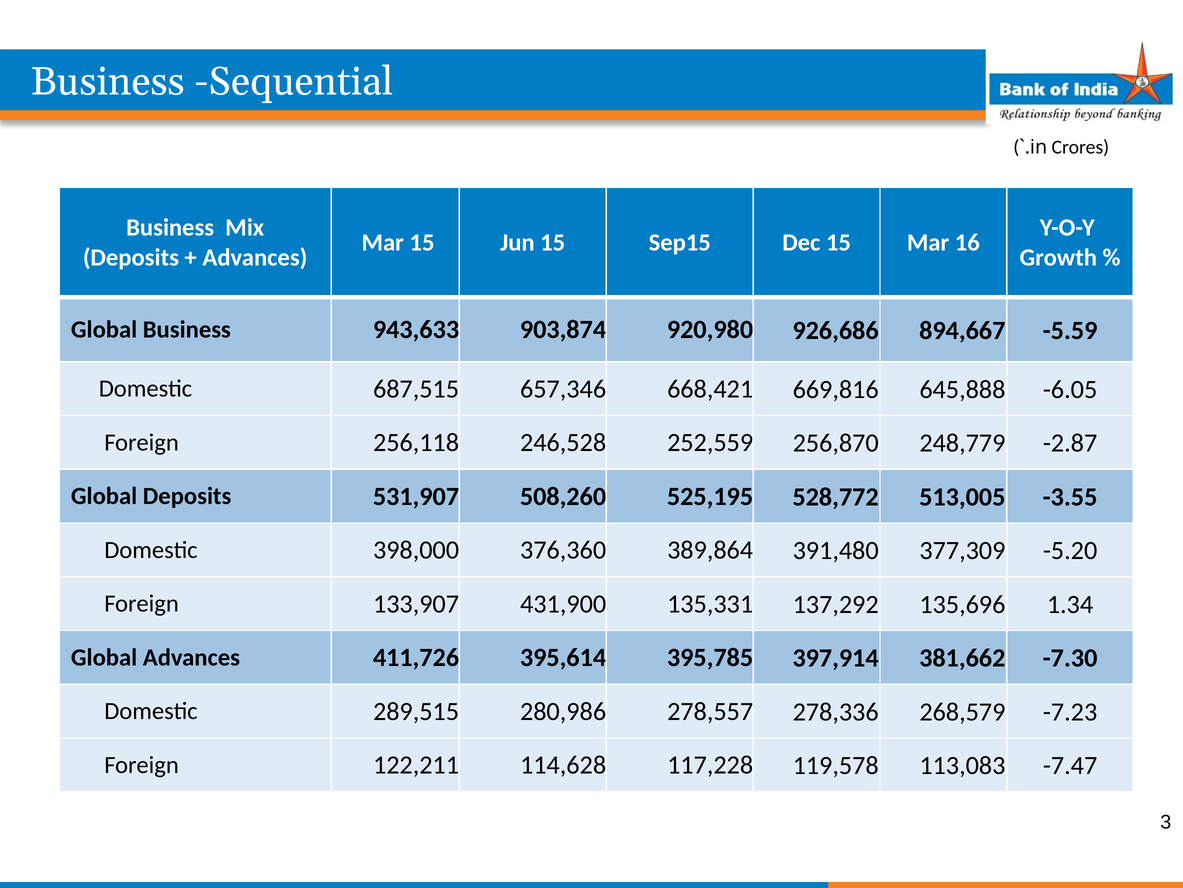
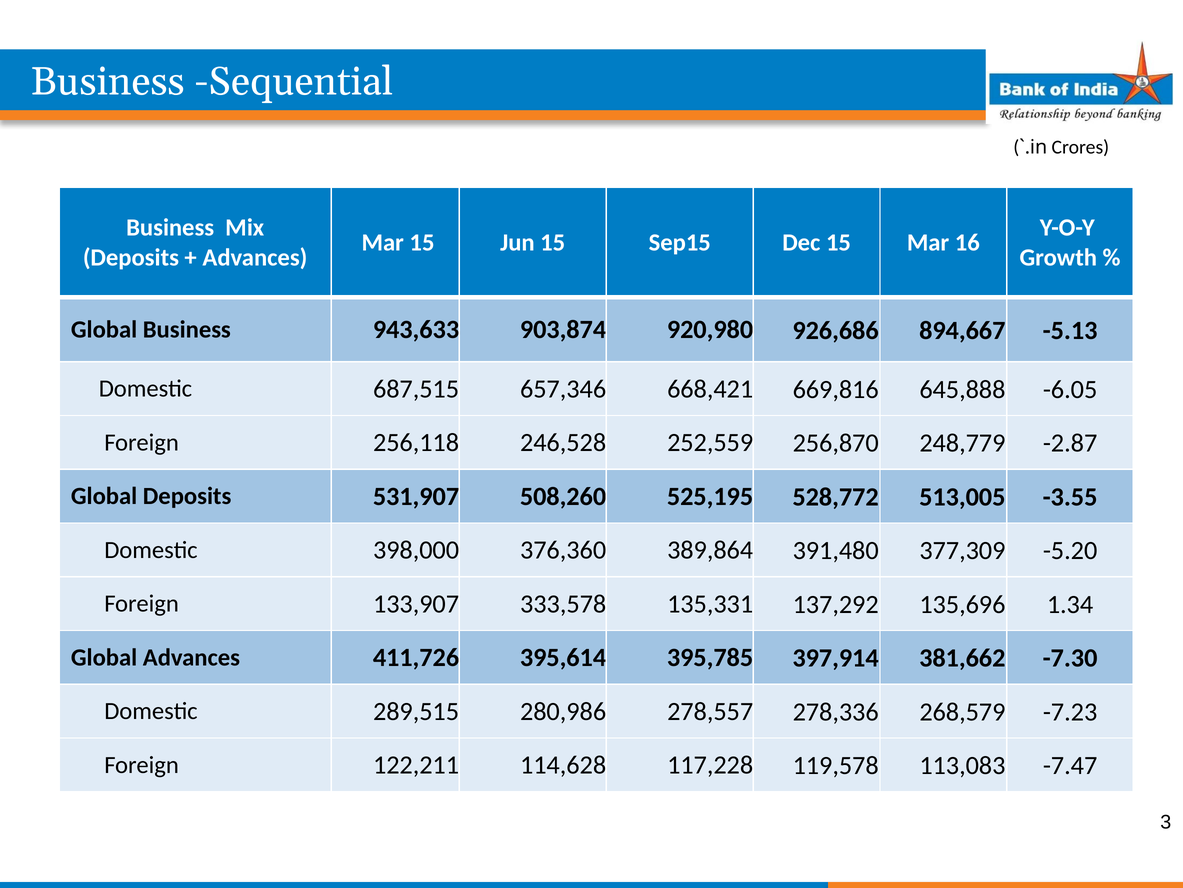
-5.59: -5.59 -> -5.13 (1070, 330)
431,900: 431,900 -> 333,578 (563, 603)
